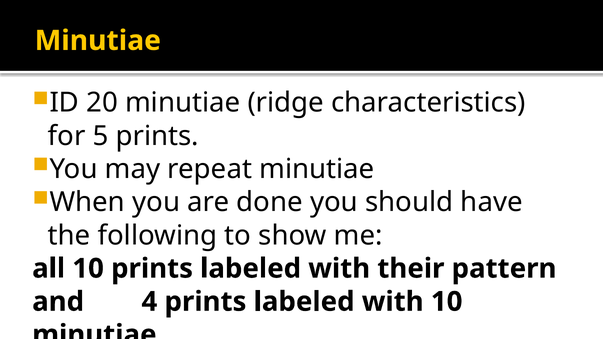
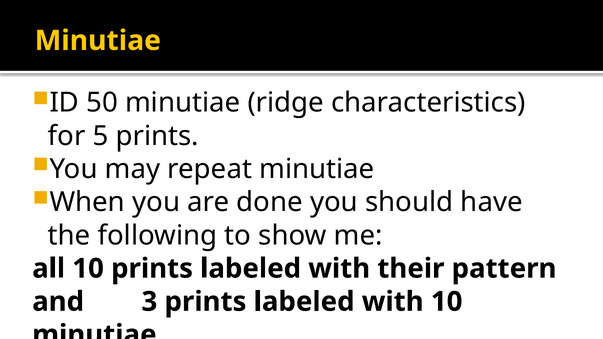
20: 20 -> 50 (102, 103)
4: 4 -> 3 (149, 302)
